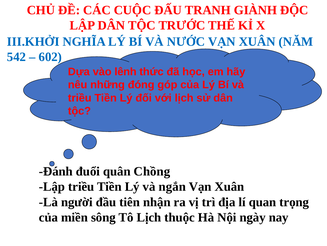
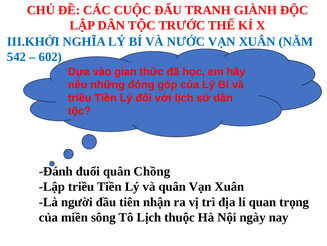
lênh: lênh -> gian (126, 71)
và ngắn: ngắn -> quân (172, 186)
